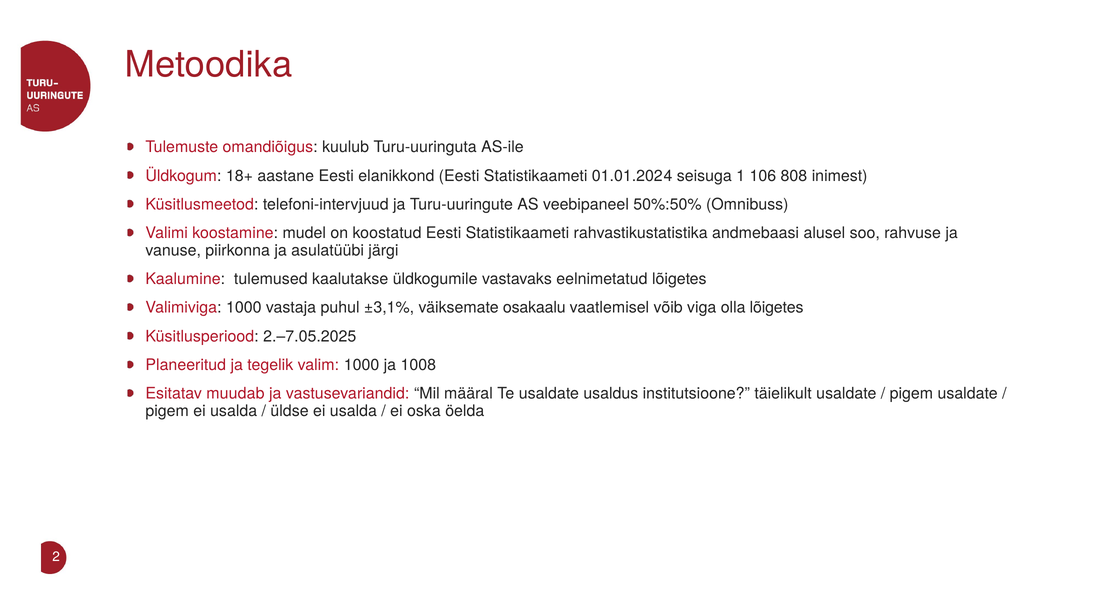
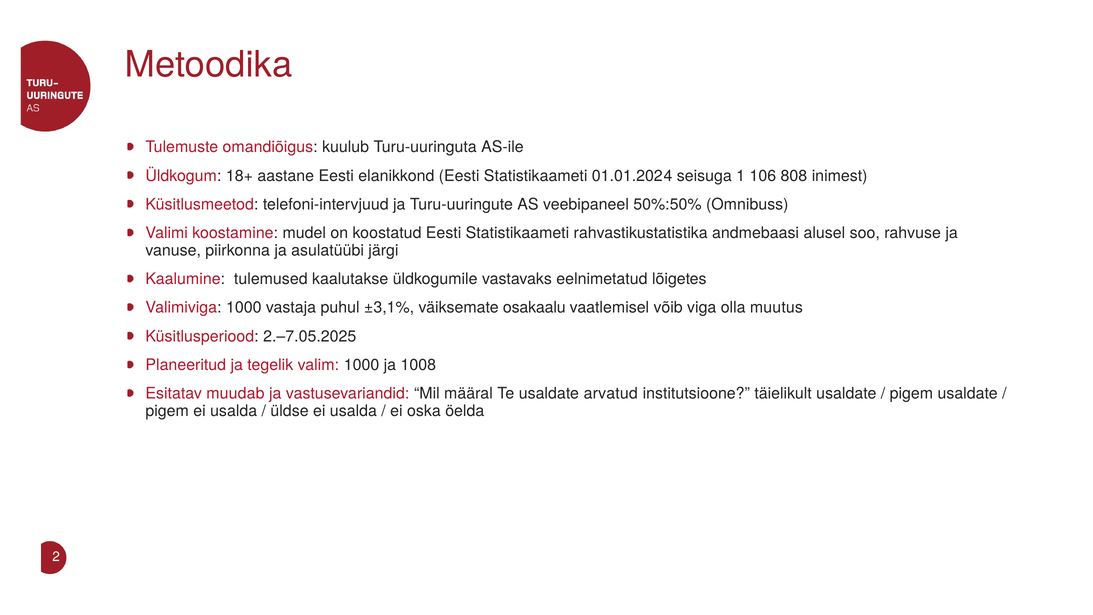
olla lõigetes: lõigetes -> muutus (776, 308)
usaldus: usaldus -> arvatud (611, 394)
